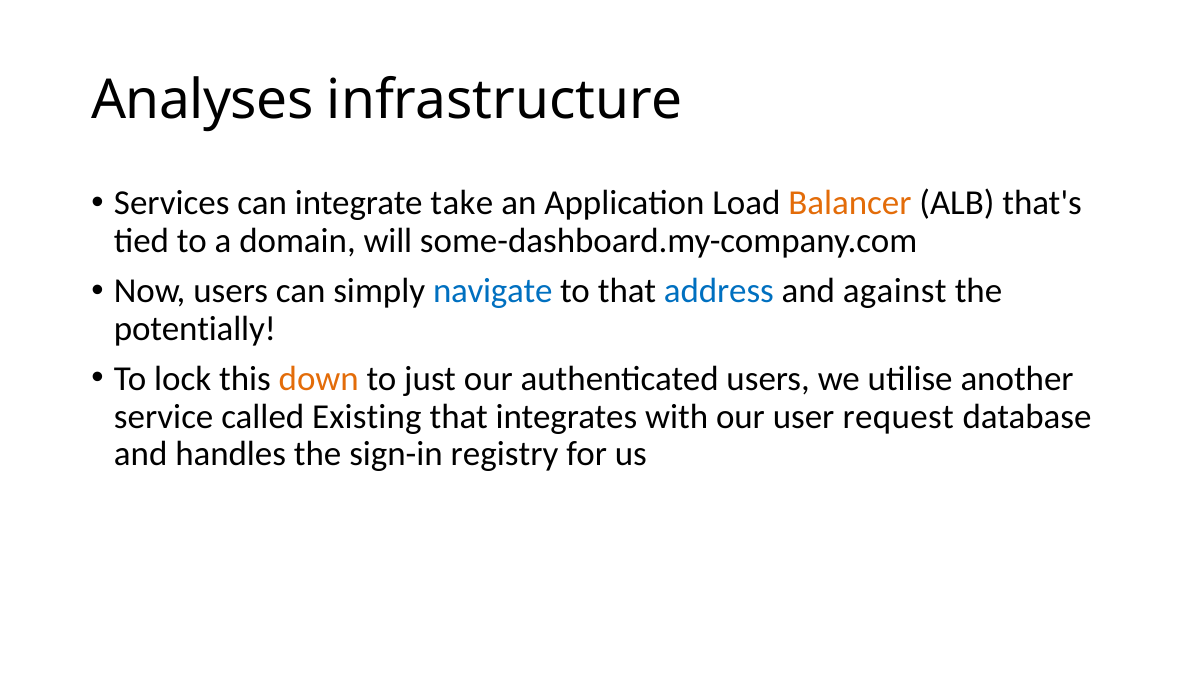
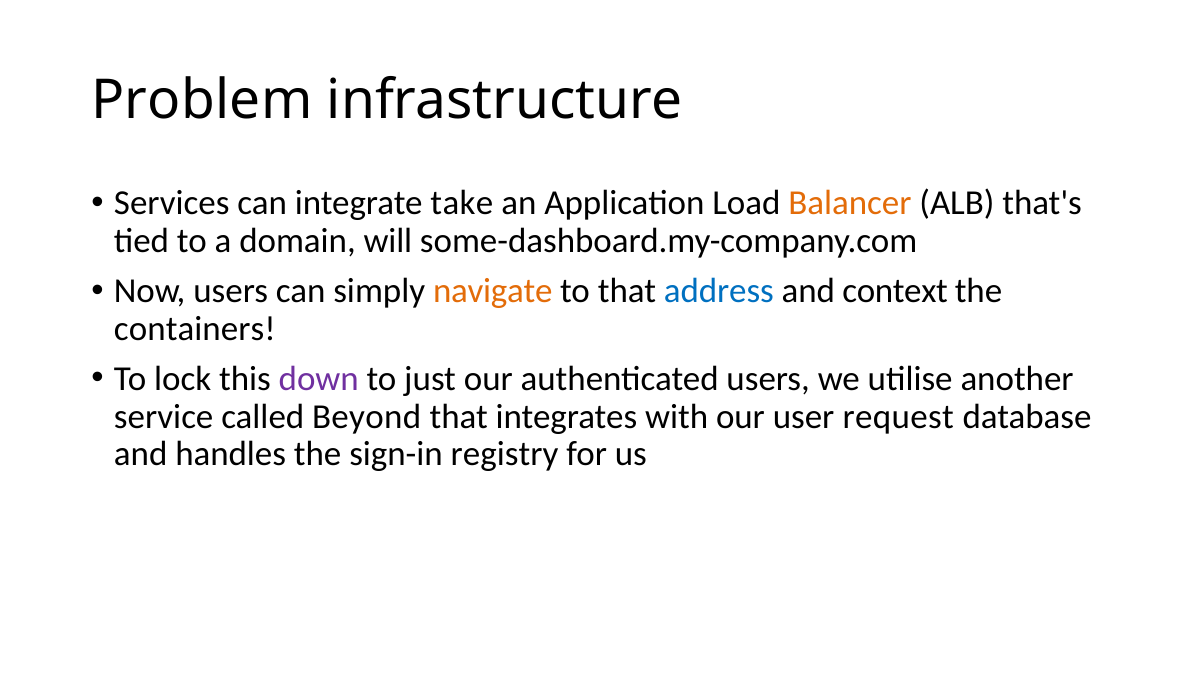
Analyses: Analyses -> Problem (202, 101)
navigate colour: blue -> orange (493, 291)
against: against -> context (895, 291)
potentially: potentially -> containers (195, 329)
down colour: orange -> purple (319, 379)
Existing: Existing -> Beyond (367, 417)
